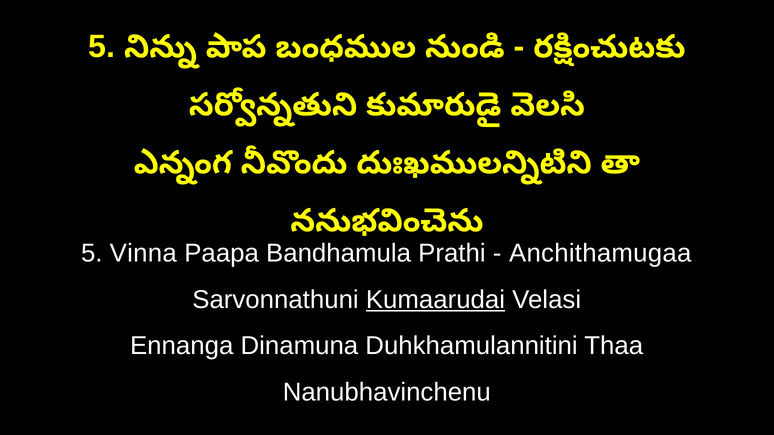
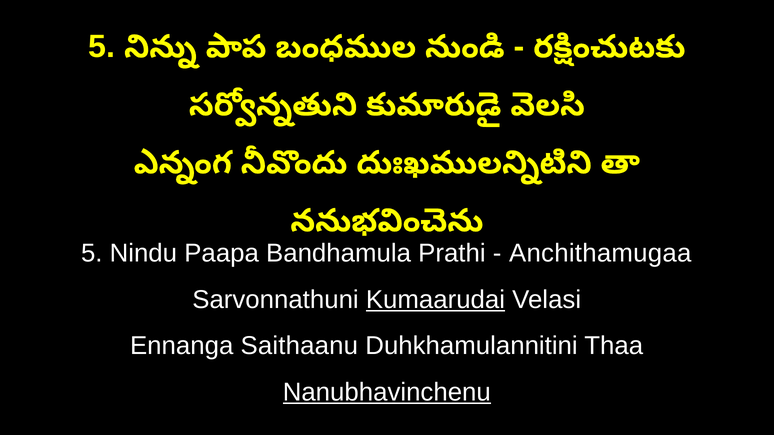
Vinna: Vinna -> Nindu (143, 253)
Dinamuna: Dinamuna -> Saithaanu (299, 346)
Nanubhavinchenu underline: none -> present (387, 393)
